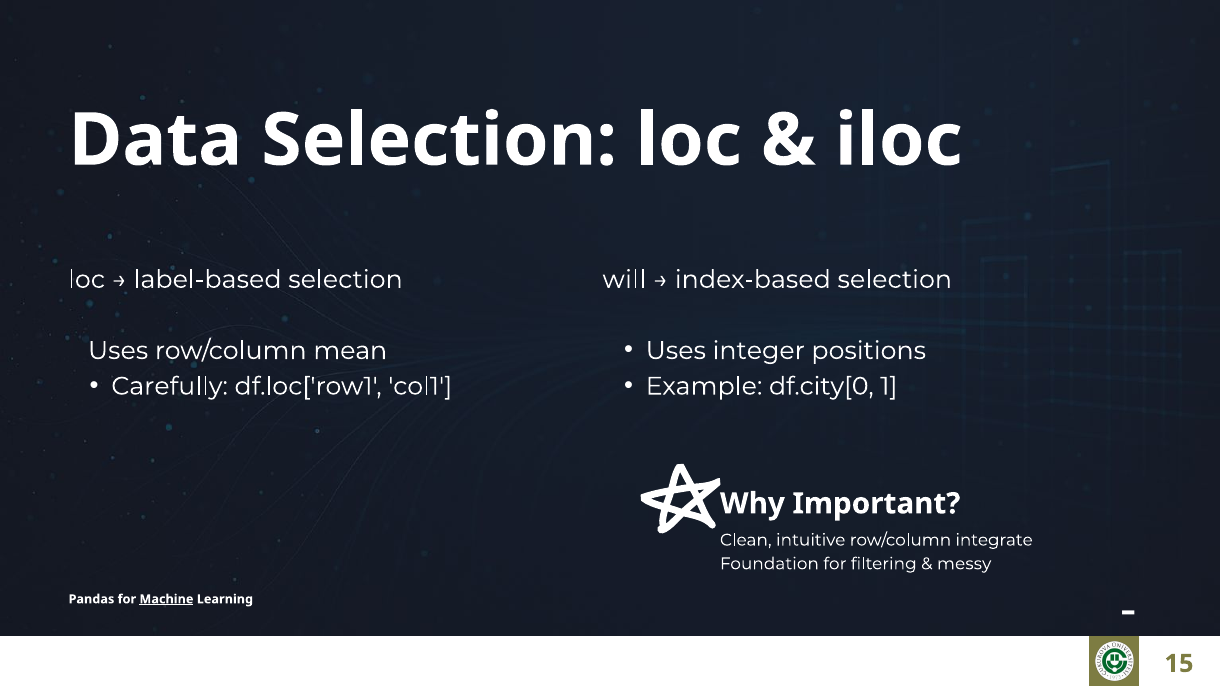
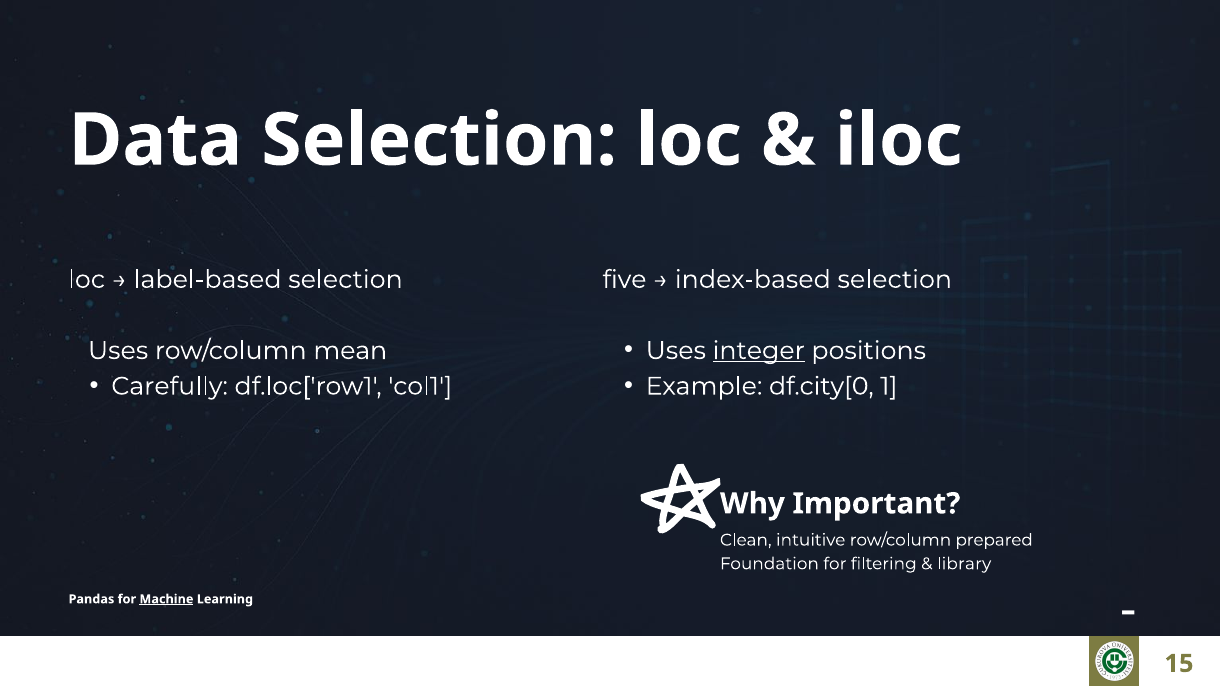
will: will -> five (625, 280)
integer underline: none -> present (759, 351)
integrate: integrate -> prepared (994, 540)
messy: messy -> library (964, 564)
